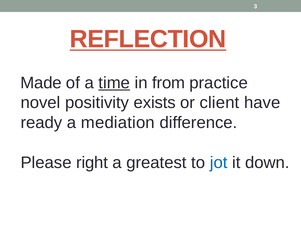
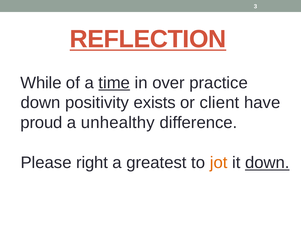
Made: Made -> While (41, 83)
from: from -> over (169, 83)
novel: novel -> down (40, 103)
ready: ready -> proud (41, 123)
mediation: mediation -> unhealthy (118, 123)
jot colour: blue -> orange (219, 163)
down underline: none -> present (267, 163)
